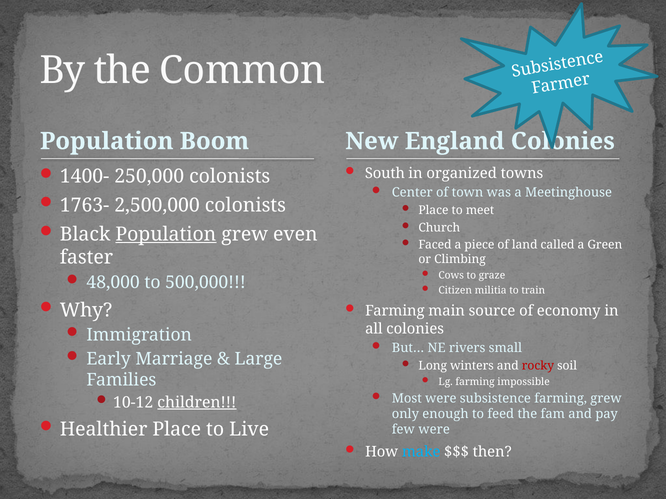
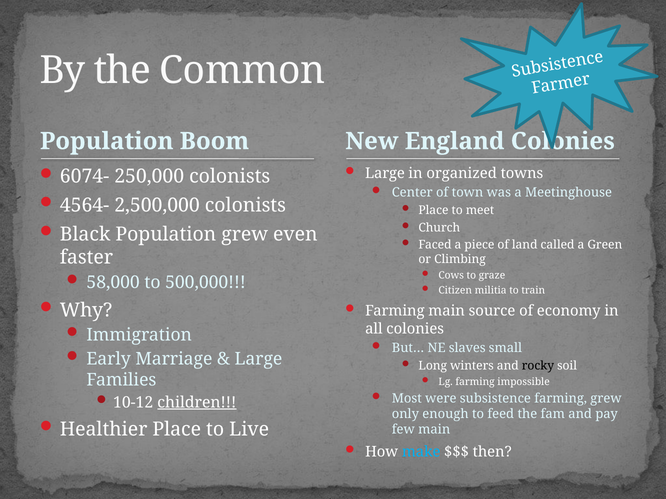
South: South -> Large (385, 174)
1400-: 1400- -> 6074- (85, 177)
1763-: 1763- -> 4564- (85, 206)
Population underline: present -> none (166, 234)
48,000: 48,000 -> 58,000 (113, 283)
rivers: rivers -> slaves (467, 348)
rocky colour: red -> black (538, 366)
few were: were -> main (434, 430)
